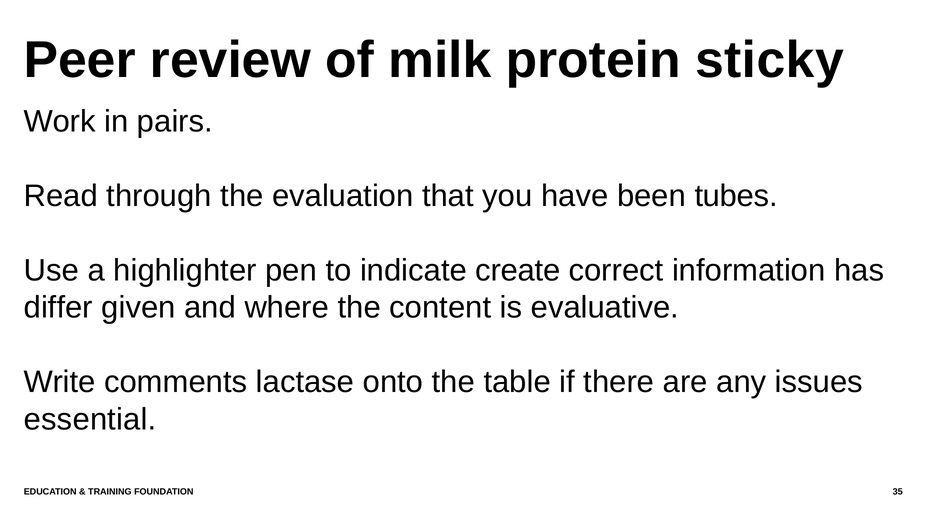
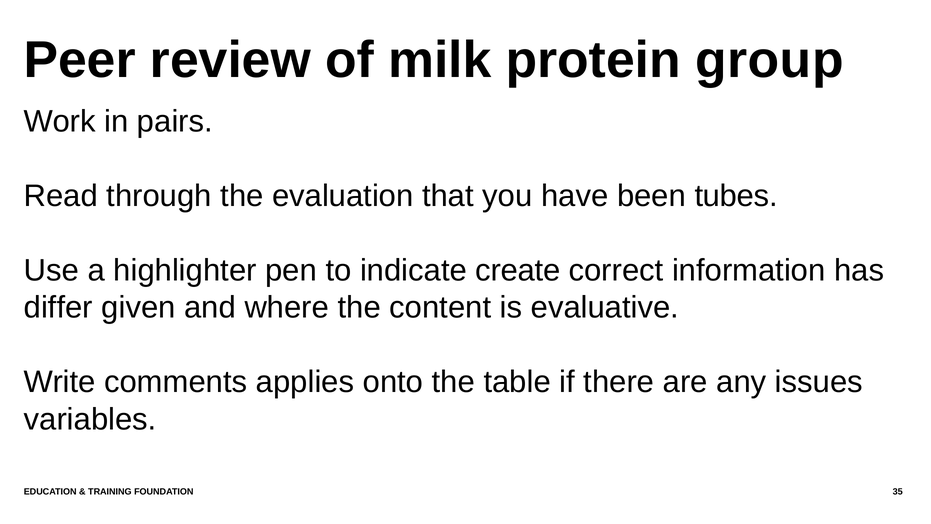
sticky: sticky -> group (769, 60)
lactase: lactase -> applies (305, 382)
essential: essential -> variables (90, 419)
